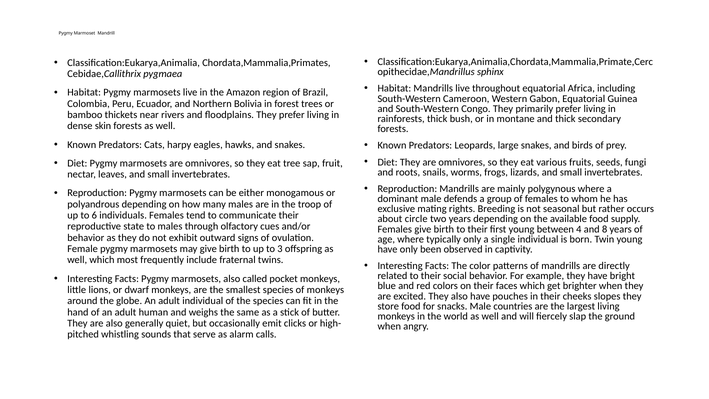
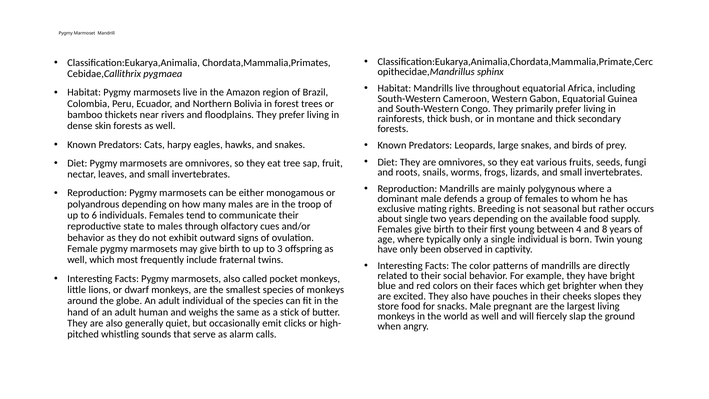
about circle: circle -> single (416, 219)
countries: countries -> pregnant (513, 306)
